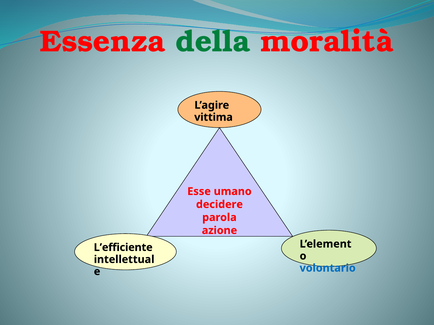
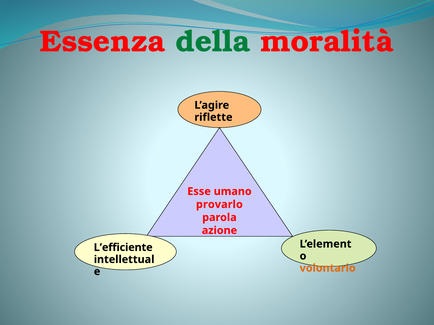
vittima: vittima -> riflette (213, 117)
decidere: decidere -> provarlo (219, 205)
volontario colour: blue -> orange (328, 268)
